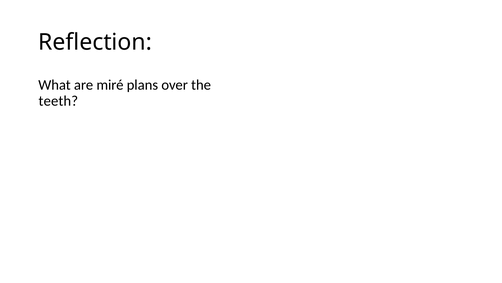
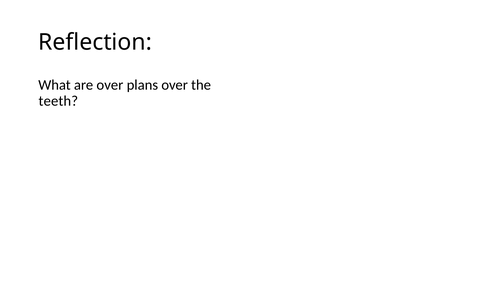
are miré: miré -> over (110, 85)
